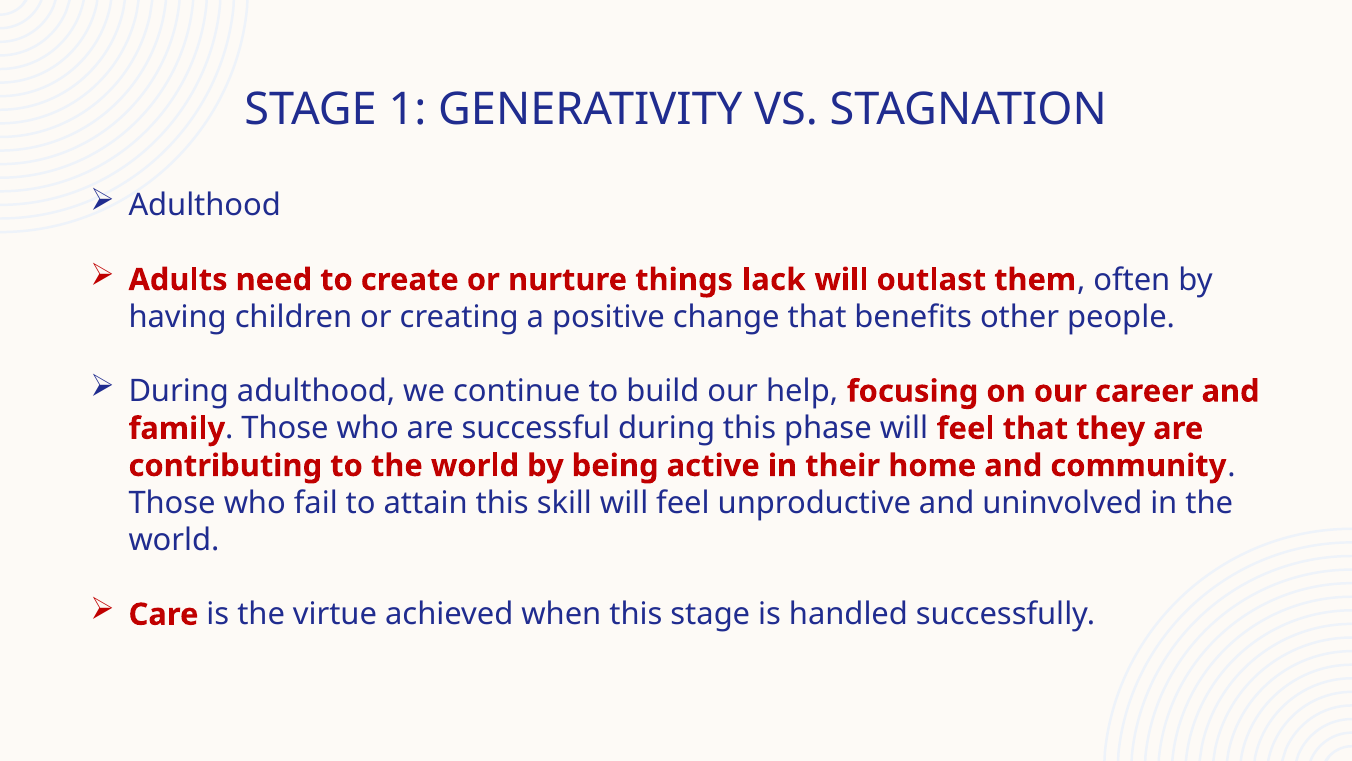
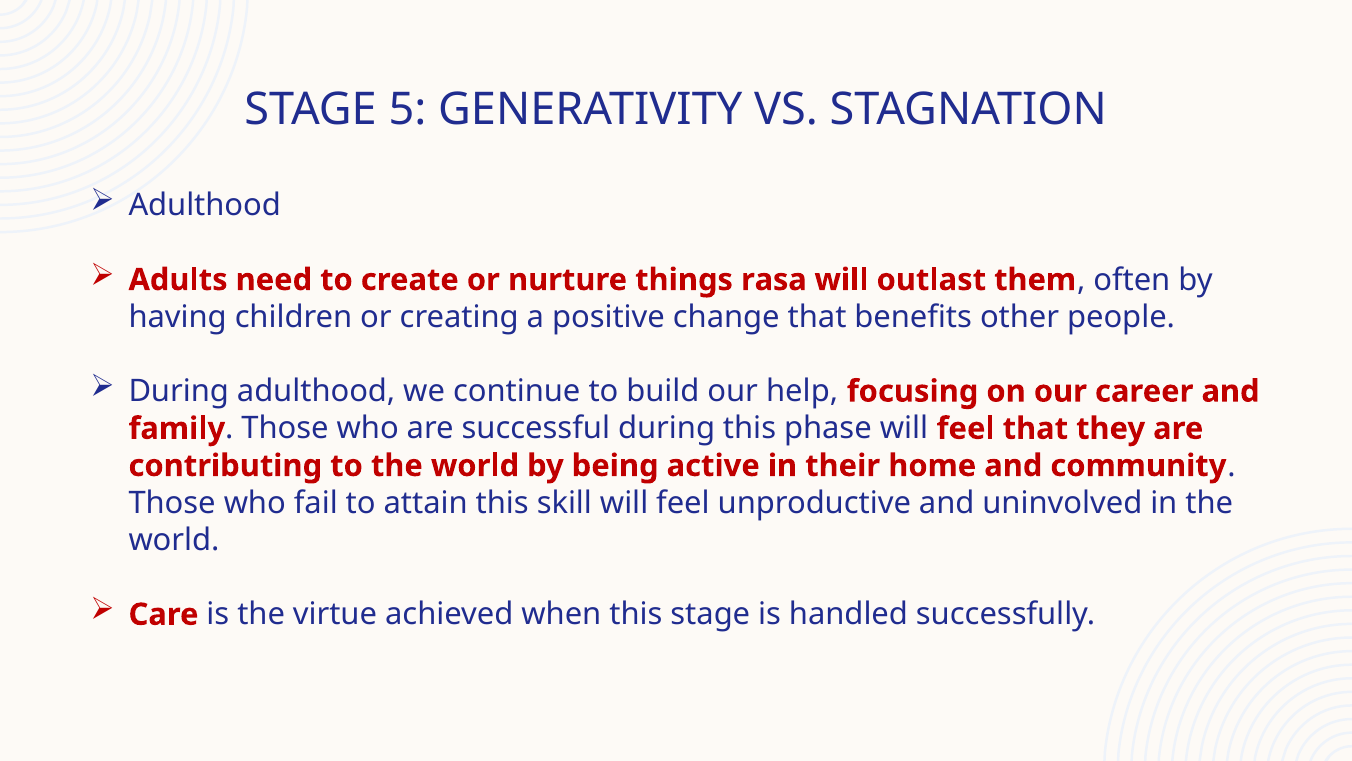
1: 1 -> 5 (407, 110)
lack: lack -> rasa (774, 280)
